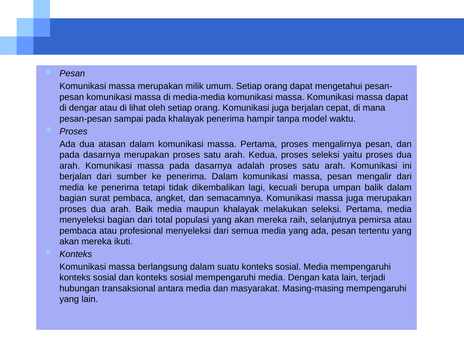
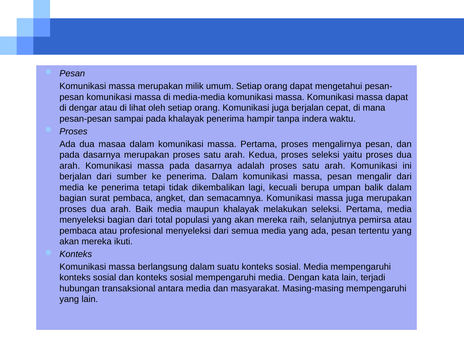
model: model -> indera (315, 119)
atasan: atasan -> masaa (112, 144)
